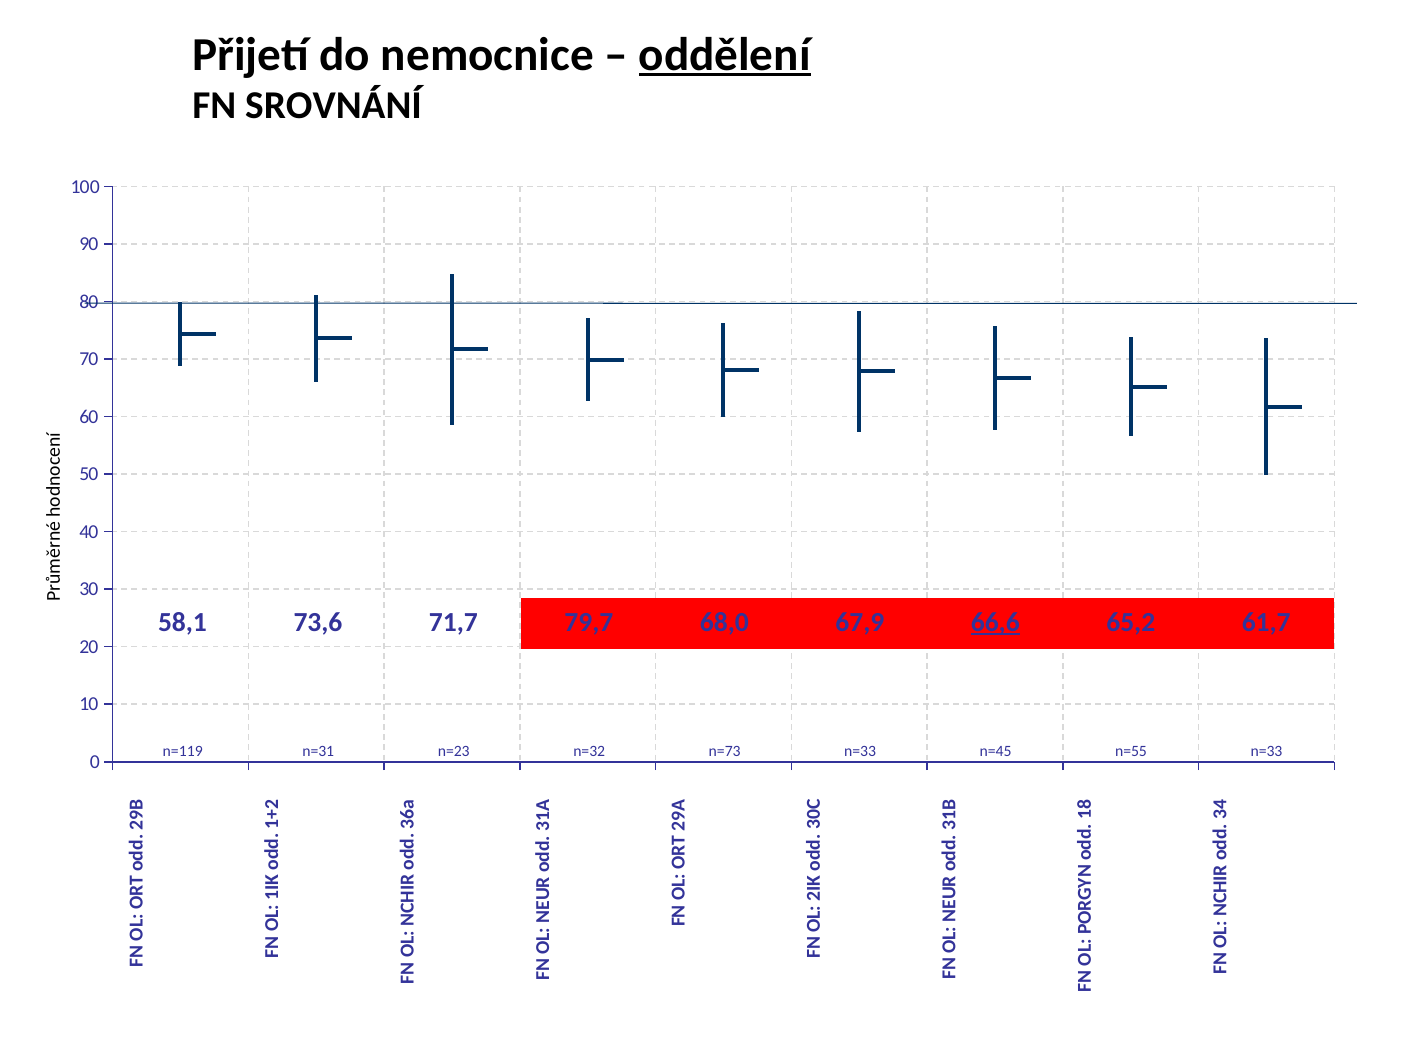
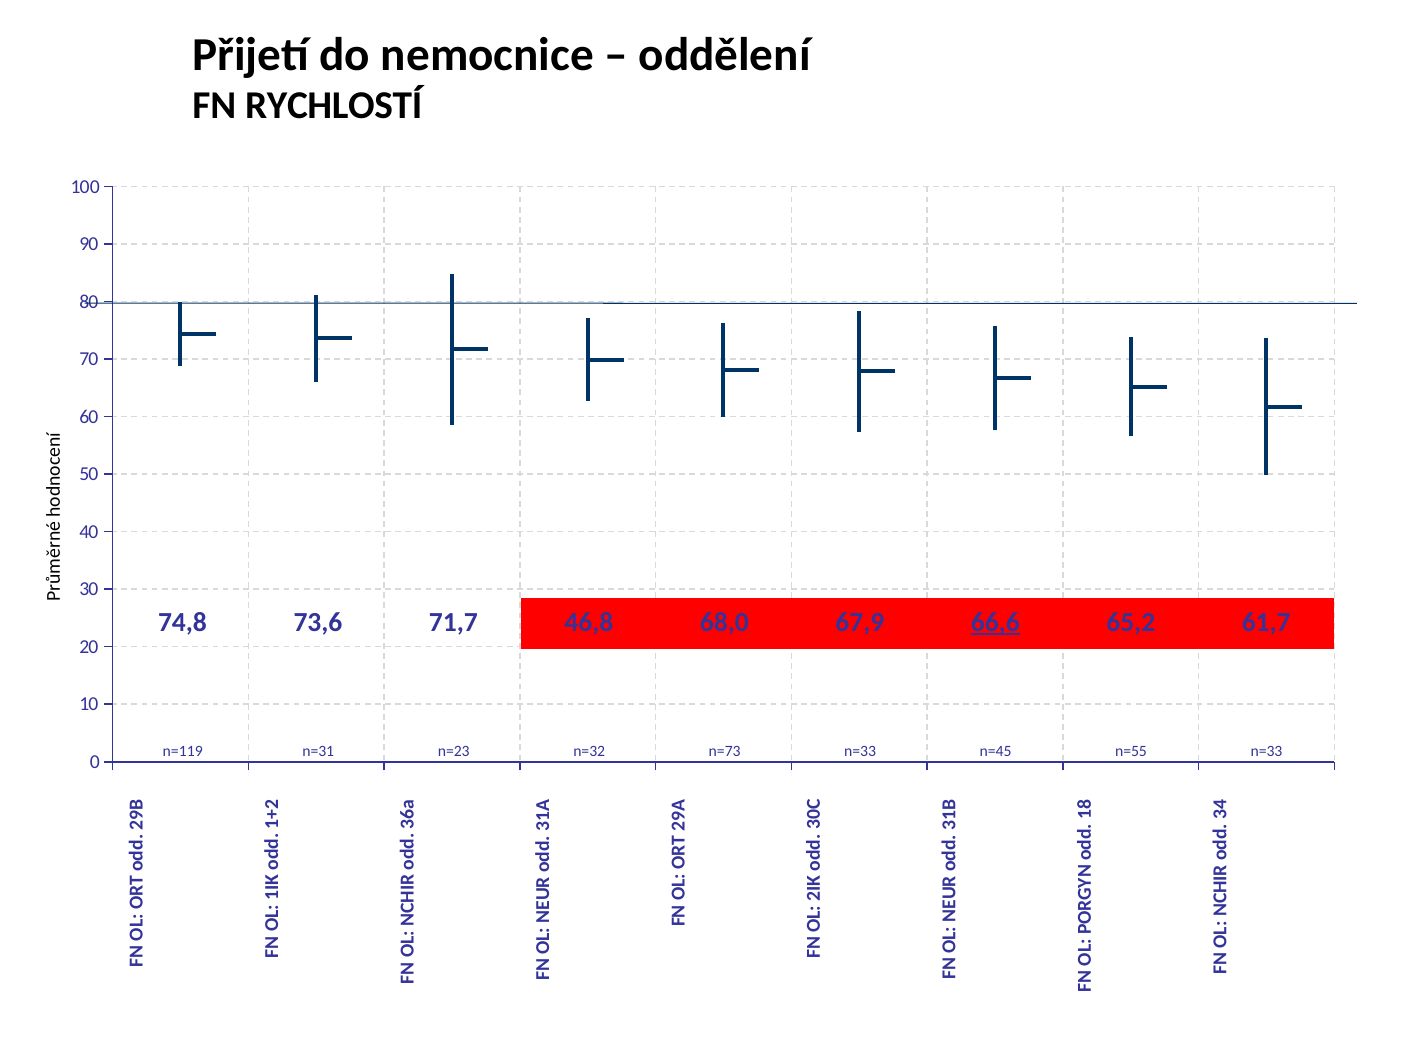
oddělení underline: present -> none (725, 54)
SROVNÁNÍ: SROVNÁNÍ -> RYCHLOSTÍ (334, 106)
58,1: 58,1 -> 74,8 (182, 622)
79,7: 79,7 -> 46,8 (589, 622)
